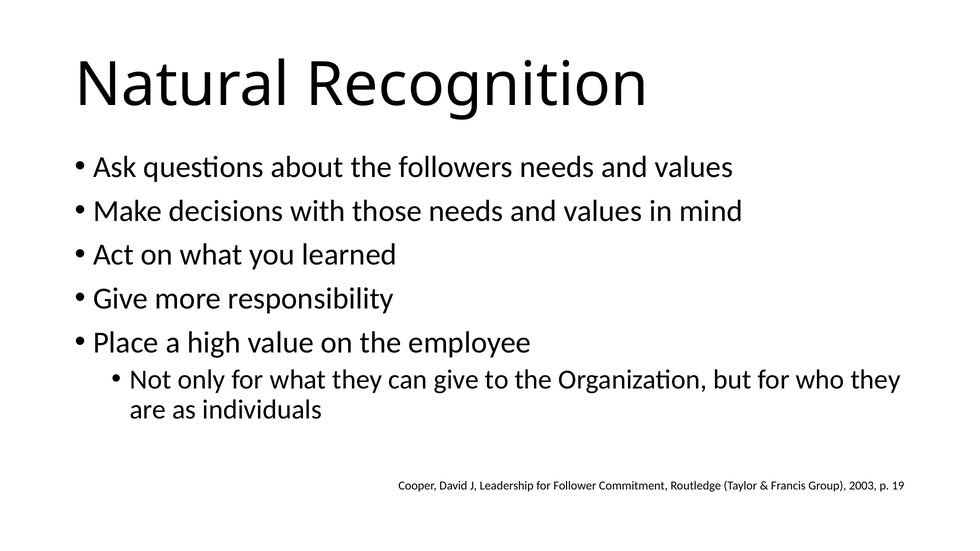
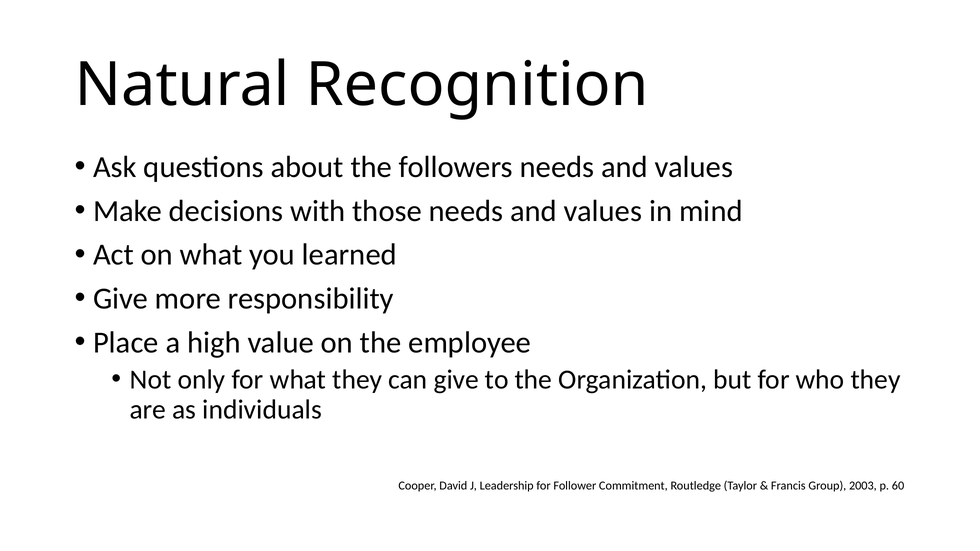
19: 19 -> 60 (898, 486)
